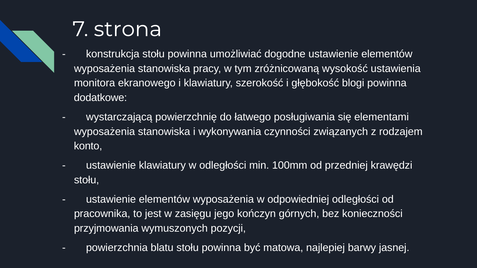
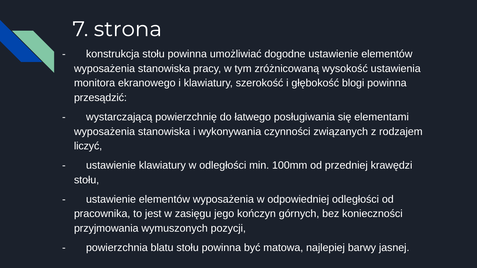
dodatkowe: dodatkowe -> przesądzić (100, 98)
konto: konto -> liczyć (88, 146)
